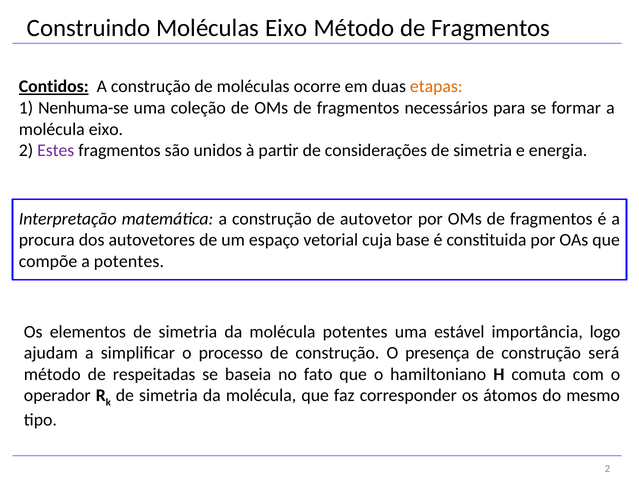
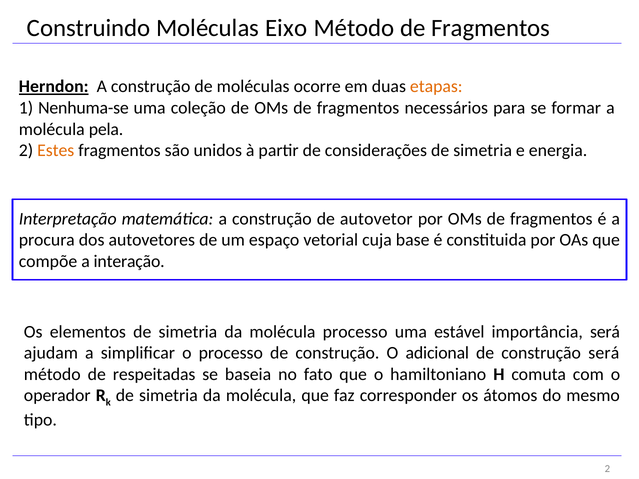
Contidos: Contidos -> Herndon (54, 87)
molécula eixo: eixo -> pela (106, 129)
Estes colour: purple -> orange (56, 151)
a potentes: potentes -> interação (129, 262)
molécula potentes: potentes -> processo (355, 332)
importância logo: logo -> será (605, 332)
presença: presença -> adicional (437, 353)
